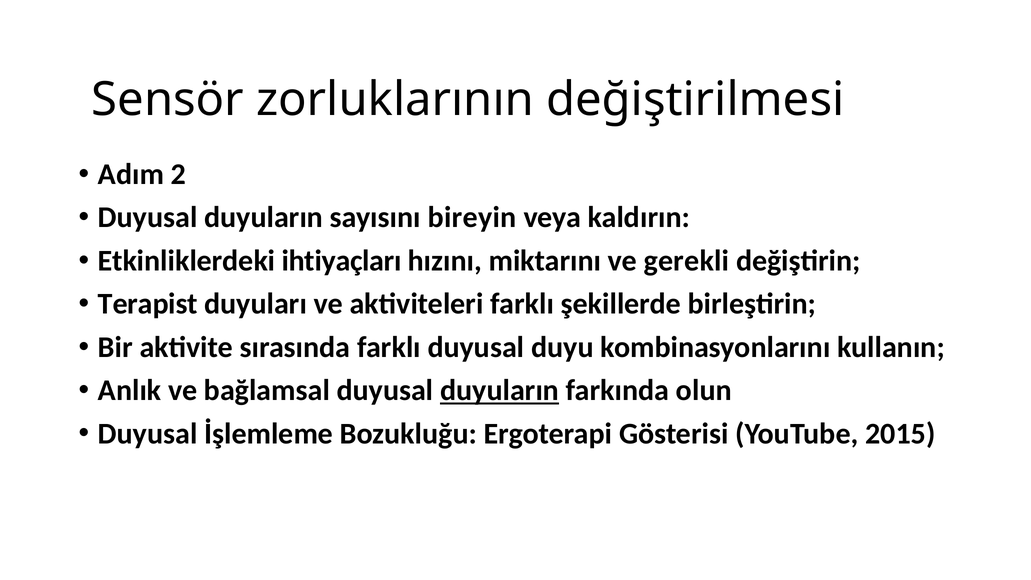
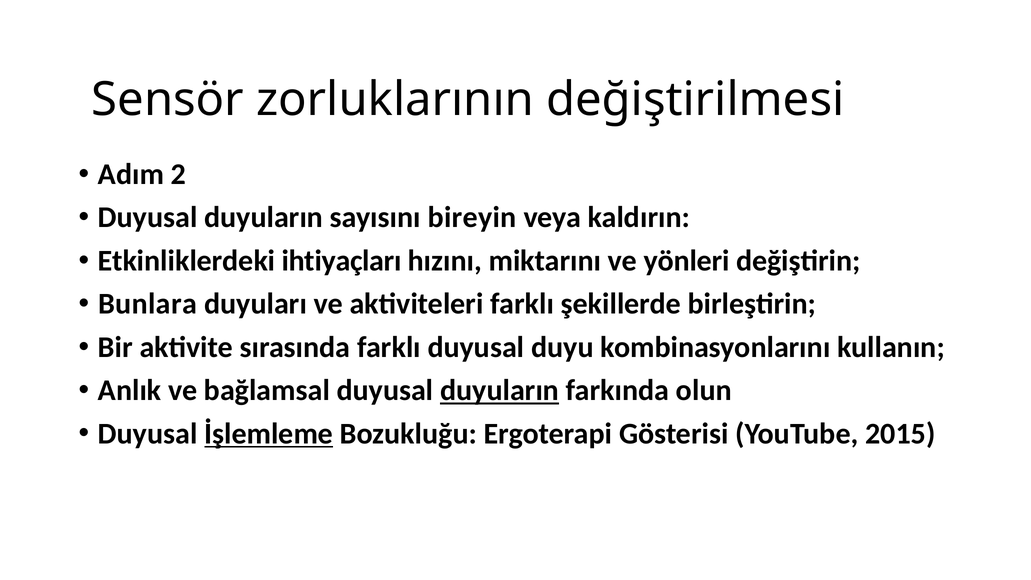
gerekli: gerekli -> yönleri (687, 261)
Terapist: Terapist -> Bunlara (148, 304)
İşlemleme underline: none -> present (269, 434)
